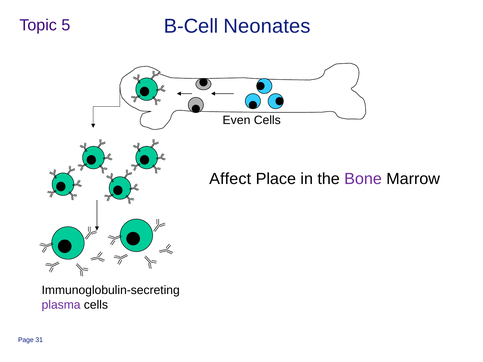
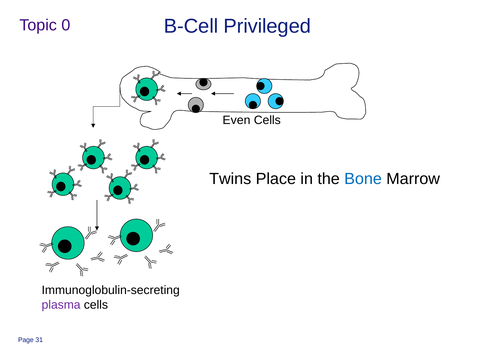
Neonates: Neonates -> Privileged (267, 26)
5: 5 -> 0 (66, 25)
Affect: Affect -> Twins (230, 179)
Bone colour: purple -> blue (363, 179)
